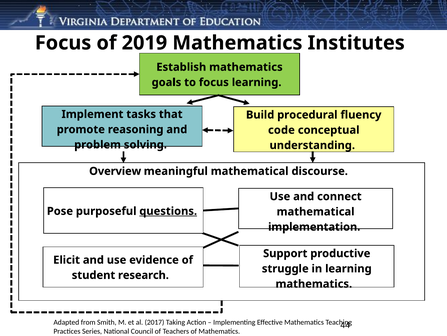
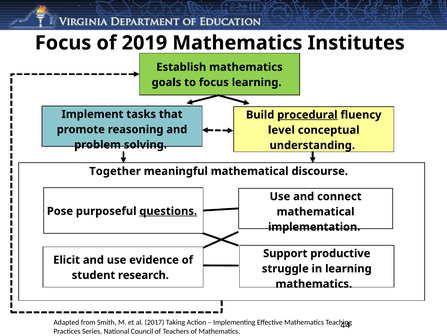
procedural underline: none -> present (307, 115)
code: code -> level (281, 130)
Overview: Overview -> Together (115, 171)
